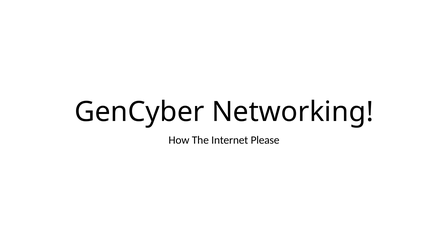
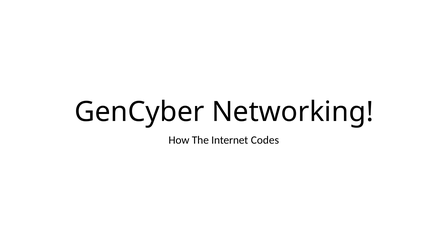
Please: Please -> Codes (265, 140)
